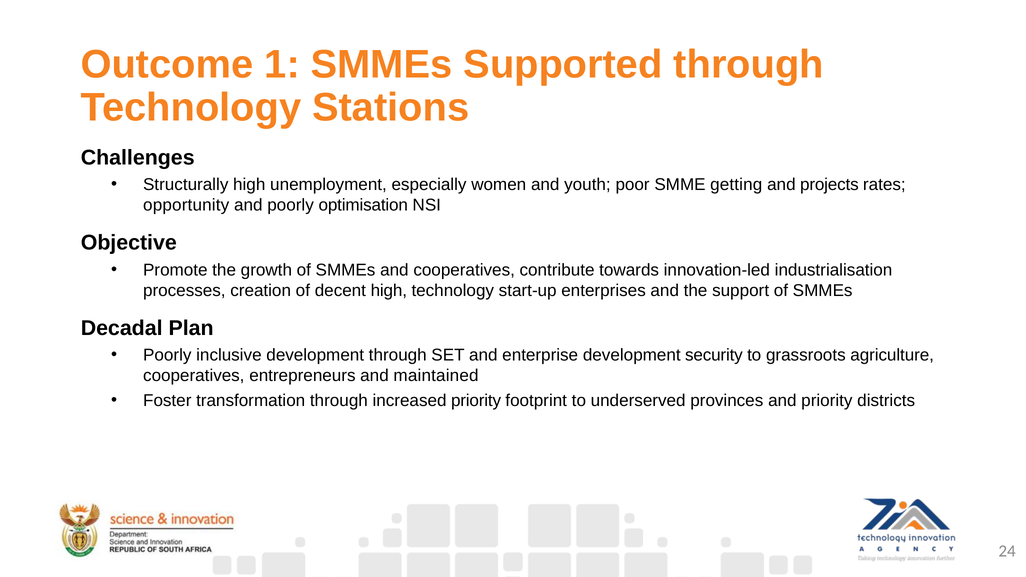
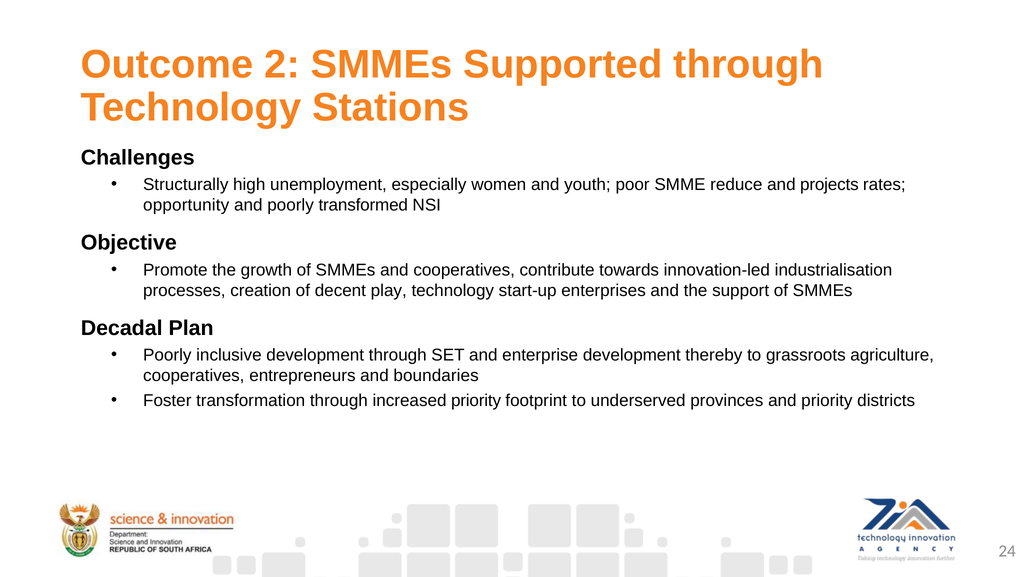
1: 1 -> 2 (282, 65)
getting: getting -> reduce (736, 185)
optimisation: optimisation -> transformed (363, 205)
decent high: high -> play (389, 291)
security: security -> thereby (714, 355)
maintained: maintained -> boundaries (436, 376)
